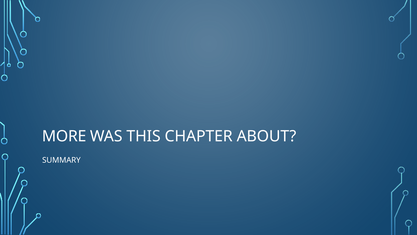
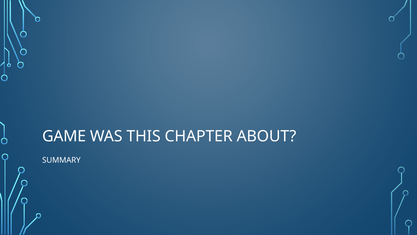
MORE: MORE -> GAME (64, 136)
